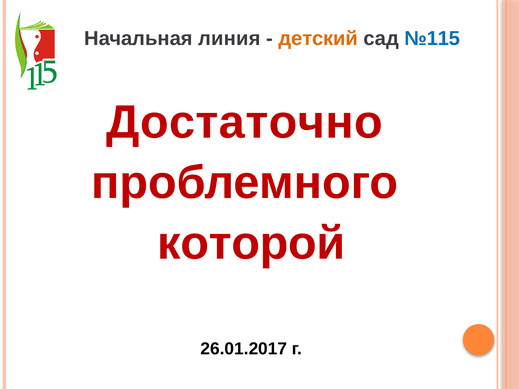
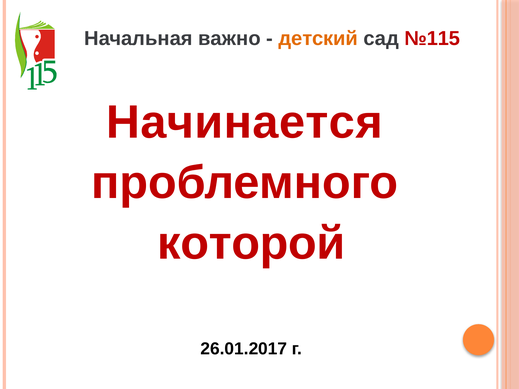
линия: линия -> важно (229, 38)
№115 colour: blue -> red (432, 38)
Достаточно: Достаточно -> Начинается (244, 122)
